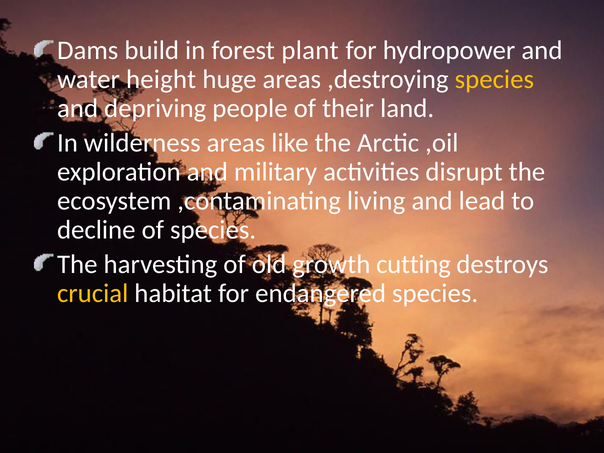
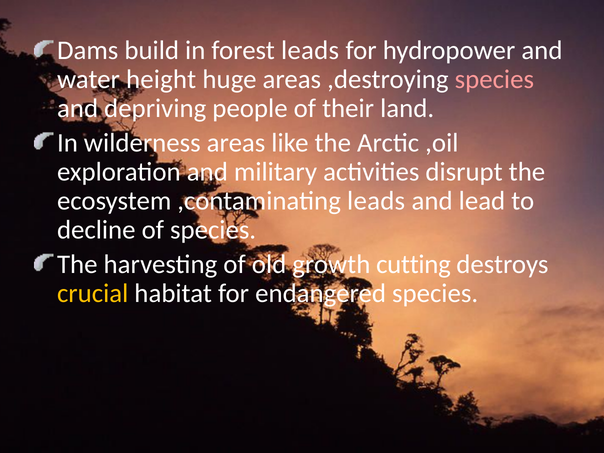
forest plant: plant -> leads (310, 50)
species colour: yellow -> pink (494, 79)
,contaminating living: living -> leads (376, 201)
